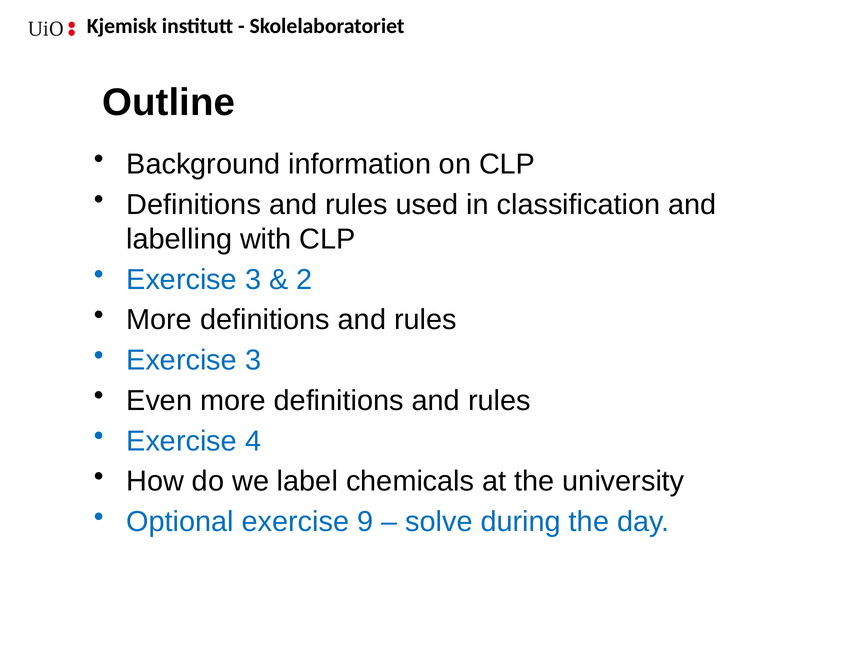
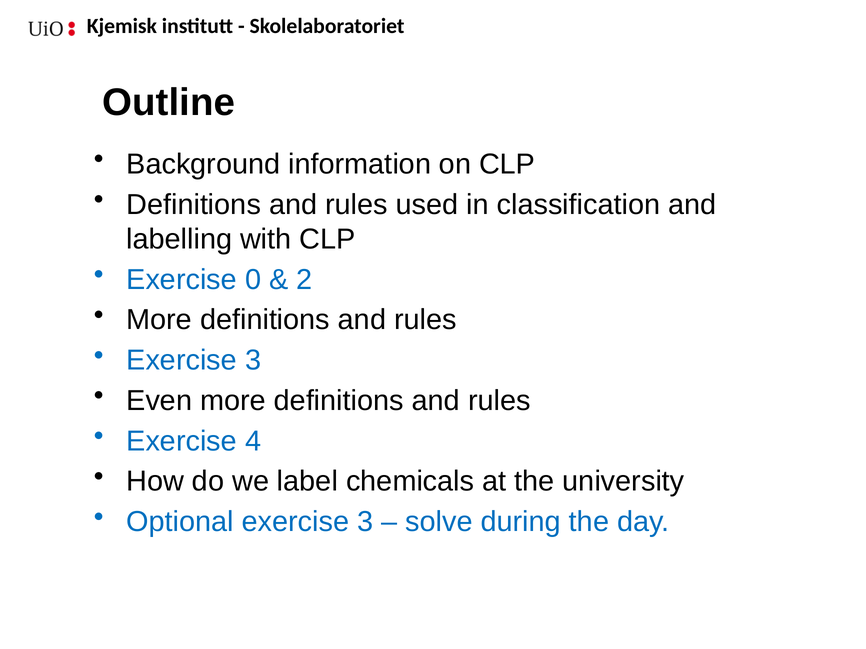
3: 3 -> 0 (253, 280)
Optional exercise 9: 9 -> 3 (365, 522)
